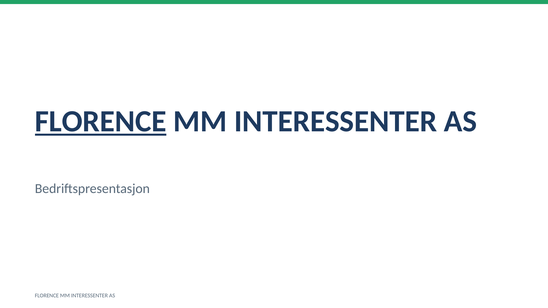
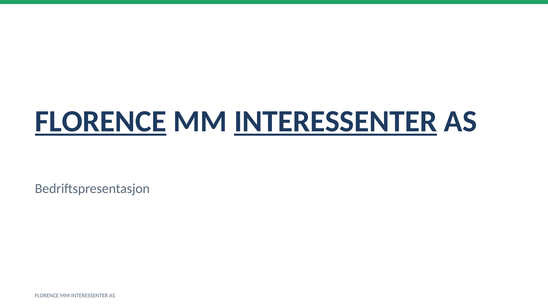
INTERESSENTER underline: none -> present (336, 122)
